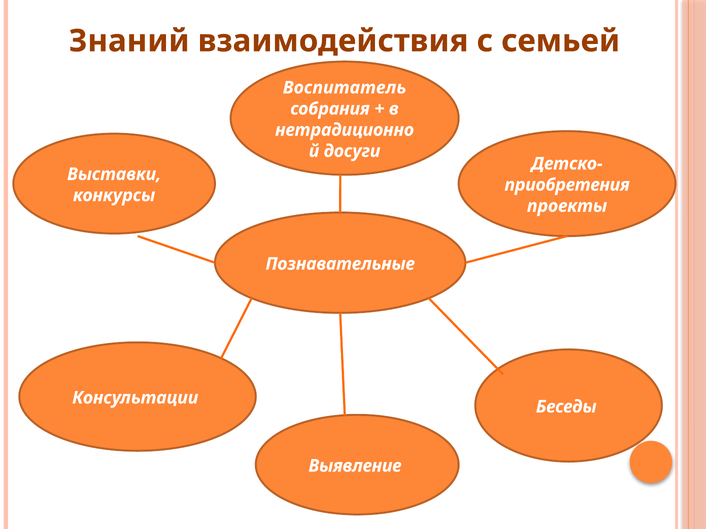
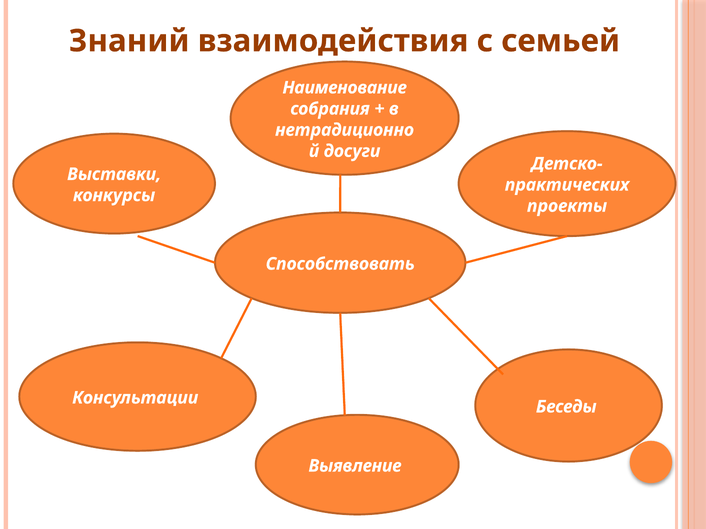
Воспитатель: Воспитатель -> Наименование (345, 88)
приобретения: приобретения -> практических (567, 185)
Познавательные: Познавательные -> Способствовать (340, 264)
